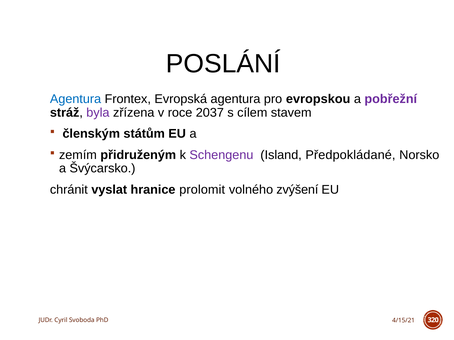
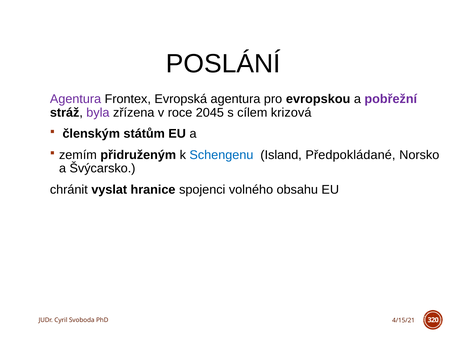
Agentura colour: blue -> purple (76, 99)
2037: 2037 -> 2045 (210, 113)
stavem: stavem -> krizová (291, 113)
Schengenu colour: purple -> blue (221, 155)
prolomit: prolomit -> spojenci (202, 190)
zvýšení: zvýšení -> obsahu (297, 190)
